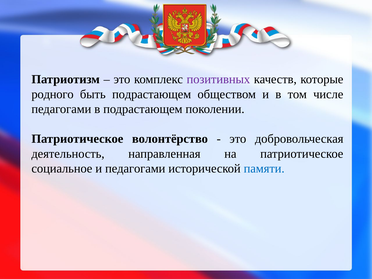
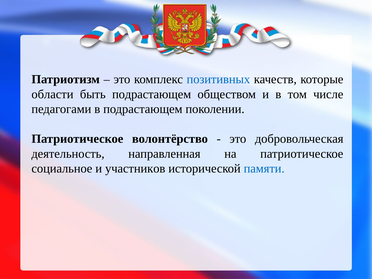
позитивных colour: purple -> blue (218, 79)
родного: родного -> области (52, 94)
и педагогами: педагогами -> участников (135, 169)
